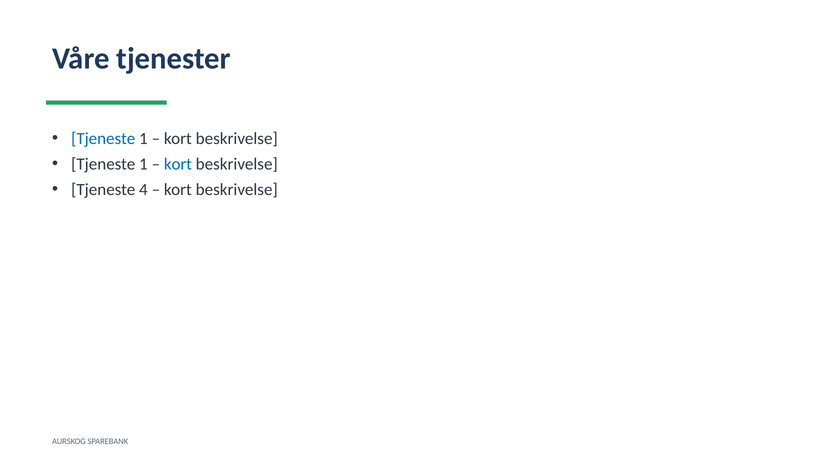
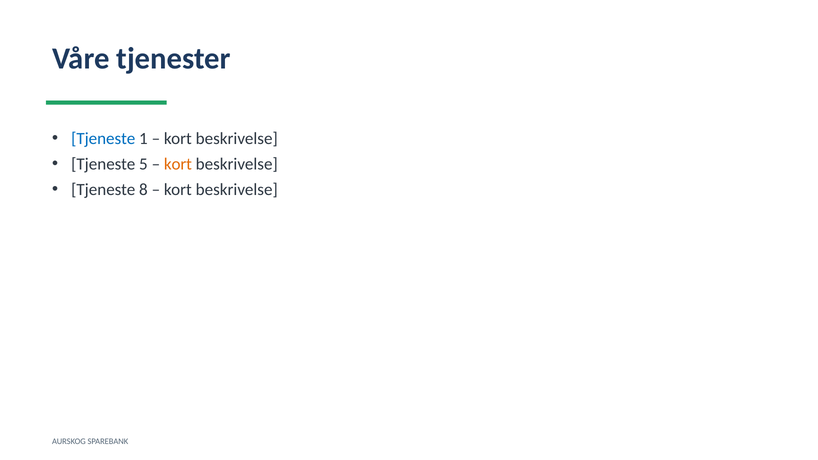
1: 1 -> 5 (143, 164)
kort colour: blue -> orange (178, 164)
4: 4 -> 8 (143, 190)
